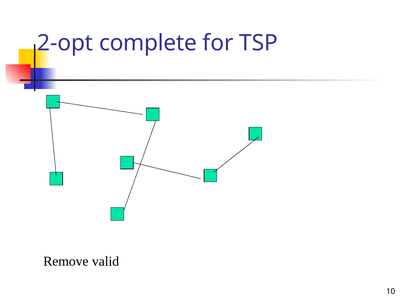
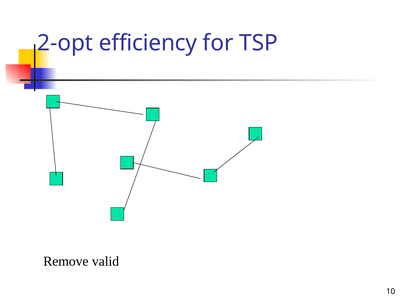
complete: complete -> efficiency (148, 43)
